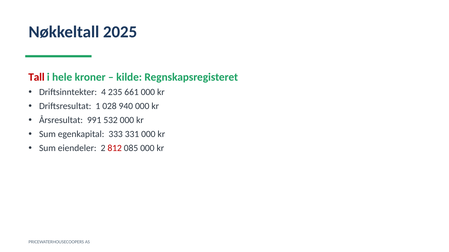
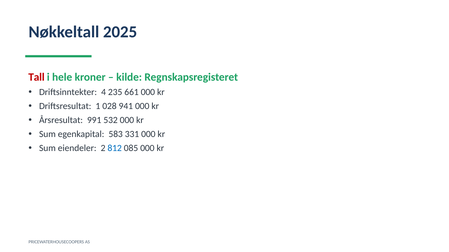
940: 940 -> 941 (126, 106)
333: 333 -> 583 (116, 134)
812 colour: red -> blue (115, 148)
